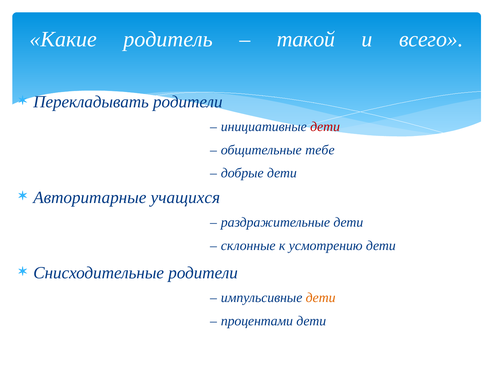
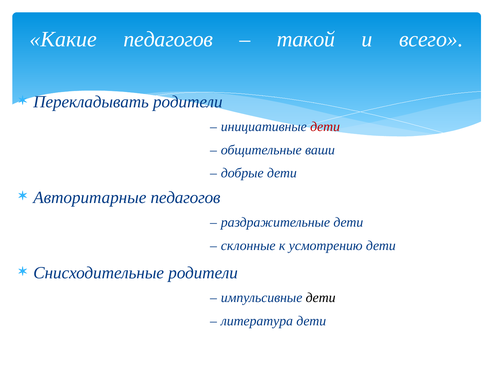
Какие родитель: родитель -> педагогов (168, 39)
тебе: тебе -> ваши (320, 150)
Авторитарные учащихся: учащихся -> педагогов (185, 197)
дети colour: orange -> black (321, 298)
процентами: процентами -> литература (257, 321)
